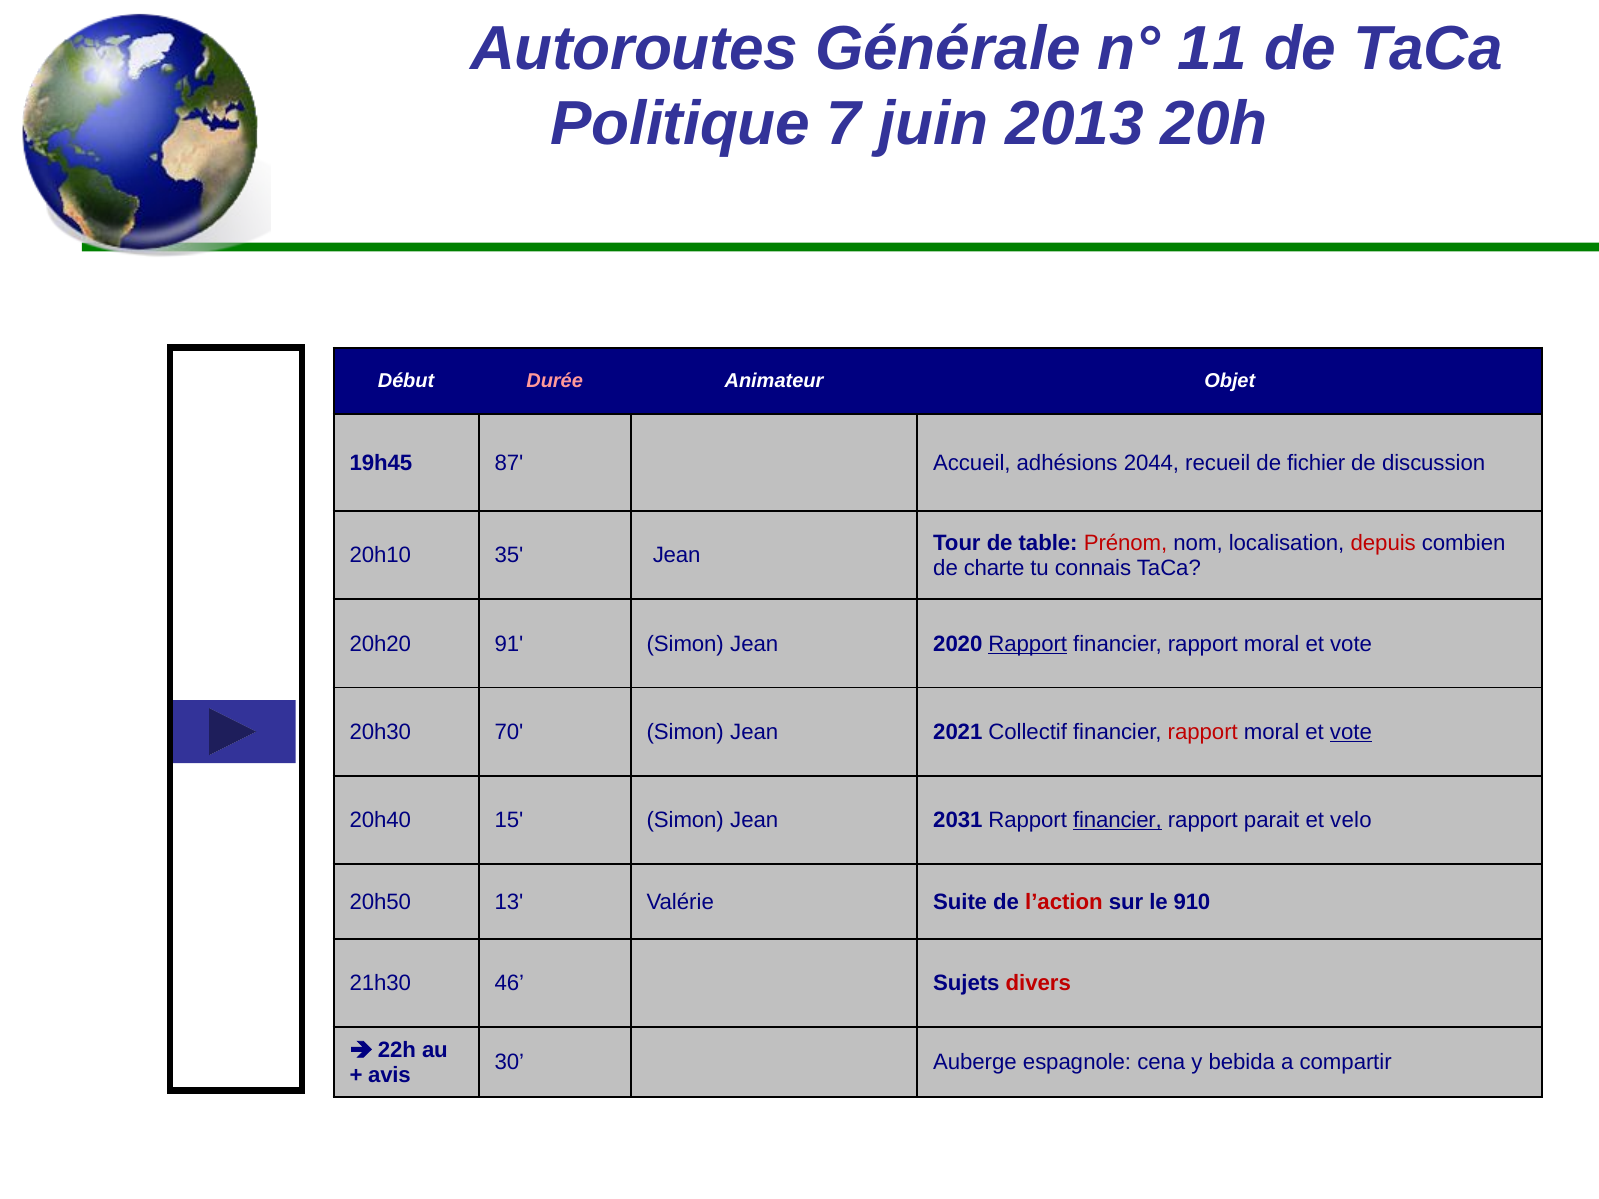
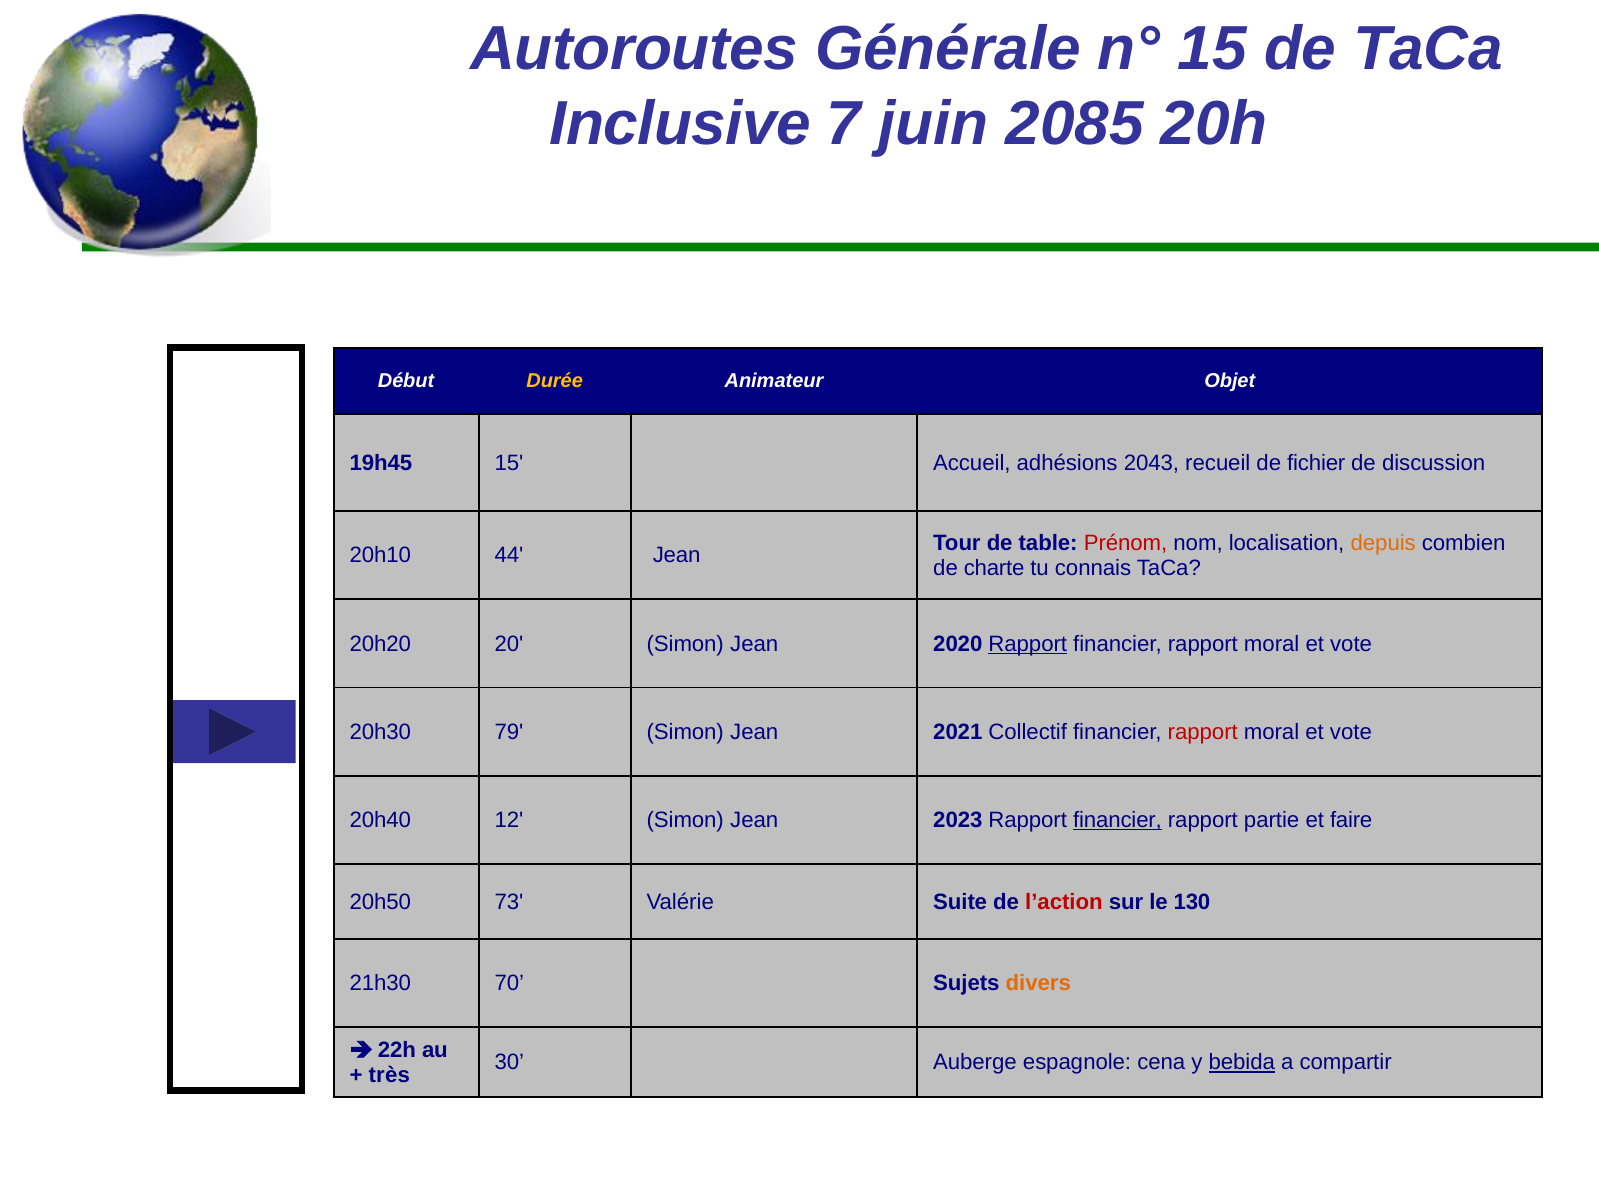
n° 11: 11 -> 15 (1212, 49)
Politique: Politique -> Inclusive (680, 124)
2013: 2013 -> 2085 (1075, 124)
Durée colour: pink -> yellow (555, 381)
19h45 87: 87 -> 15 (509, 463)
2044: 2044 -> 2043 (1151, 463)
depuis colour: red -> orange (1383, 543)
35: 35 -> 44 (509, 556)
91: 91 -> 20 (509, 644)
70: 70 -> 79 (509, 732)
vote underline: present -> none (1351, 732)
15: 15 -> 12 (509, 820)
2031: 2031 -> 2023 (958, 820)
parait: parait -> partie (1272, 820)
velo: velo -> faire (1351, 820)
13: 13 -> 73 (509, 902)
910: 910 -> 130 (1192, 902)
46: 46 -> 70 (509, 984)
divers colour: red -> orange (1038, 984)
bebida underline: none -> present (1242, 1063)
avis: avis -> très (389, 1075)
